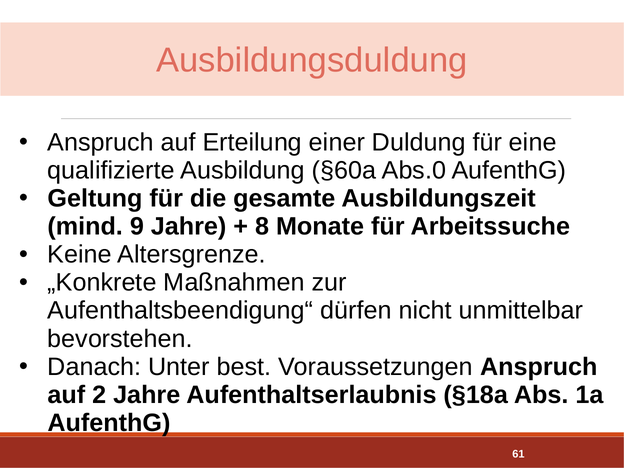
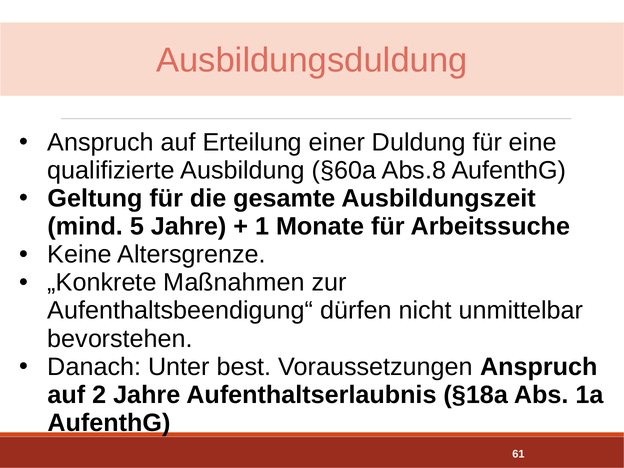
Abs.0: Abs.0 -> Abs.8 (414, 170)
9: 9 -> 5 (137, 226)
8: 8 -> 1 (262, 226)
